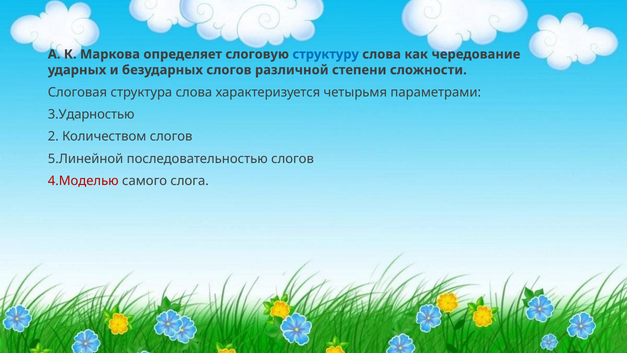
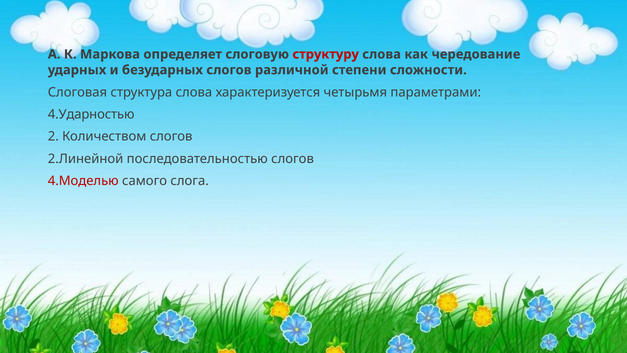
структуру colour: blue -> red (326, 54)
3.Ударностью: 3.Ударностью -> 4.Ударностью (91, 114)
5.Линейной: 5.Линейной -> 2.Линейной (86, 159)
